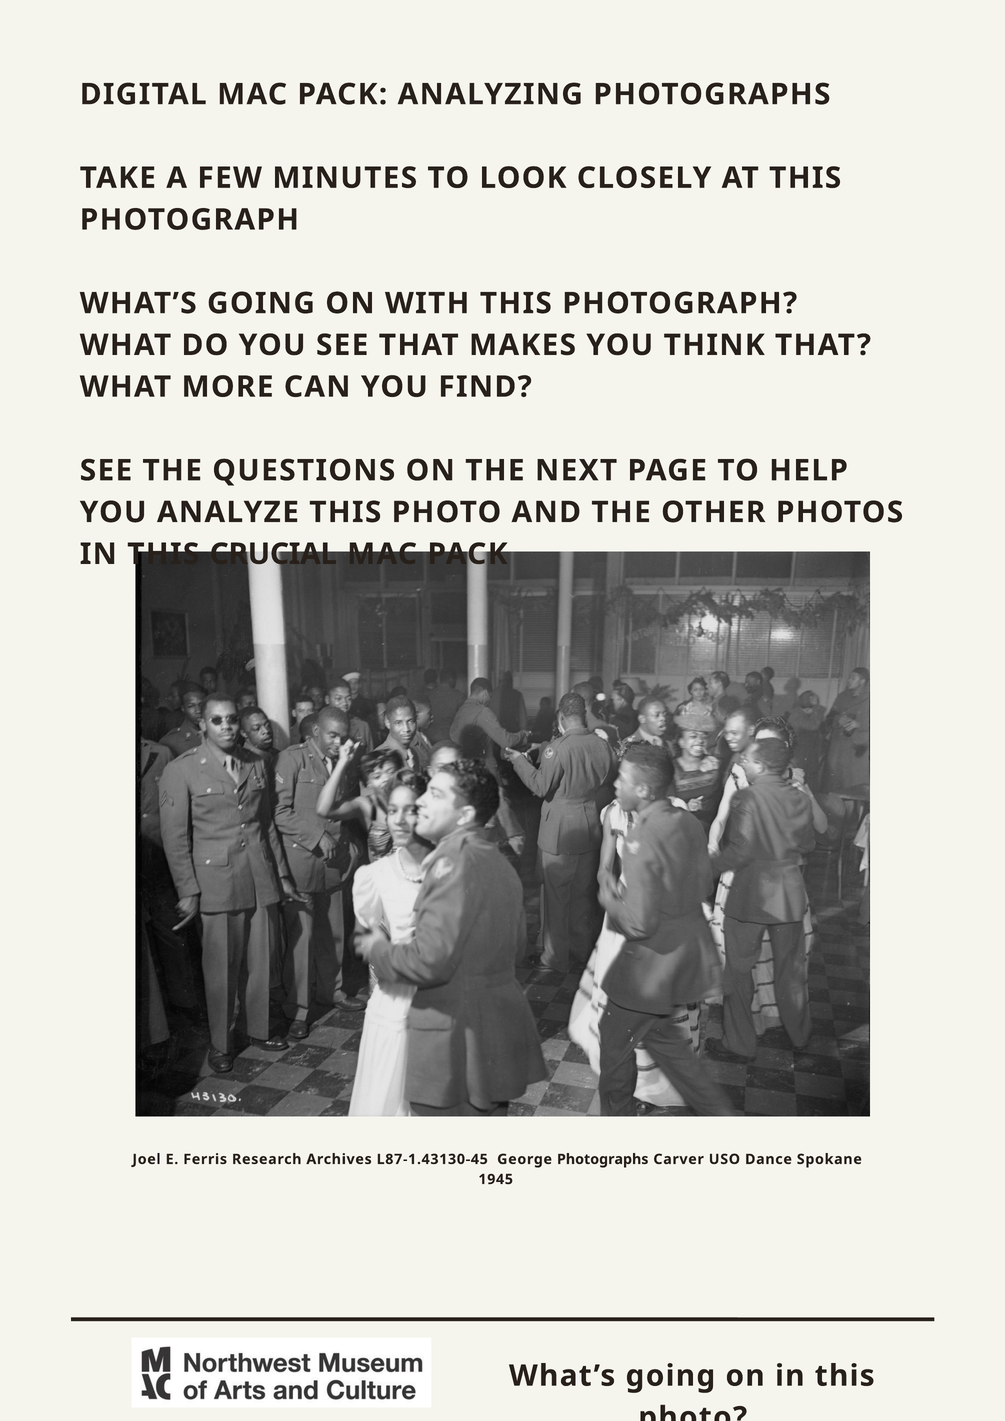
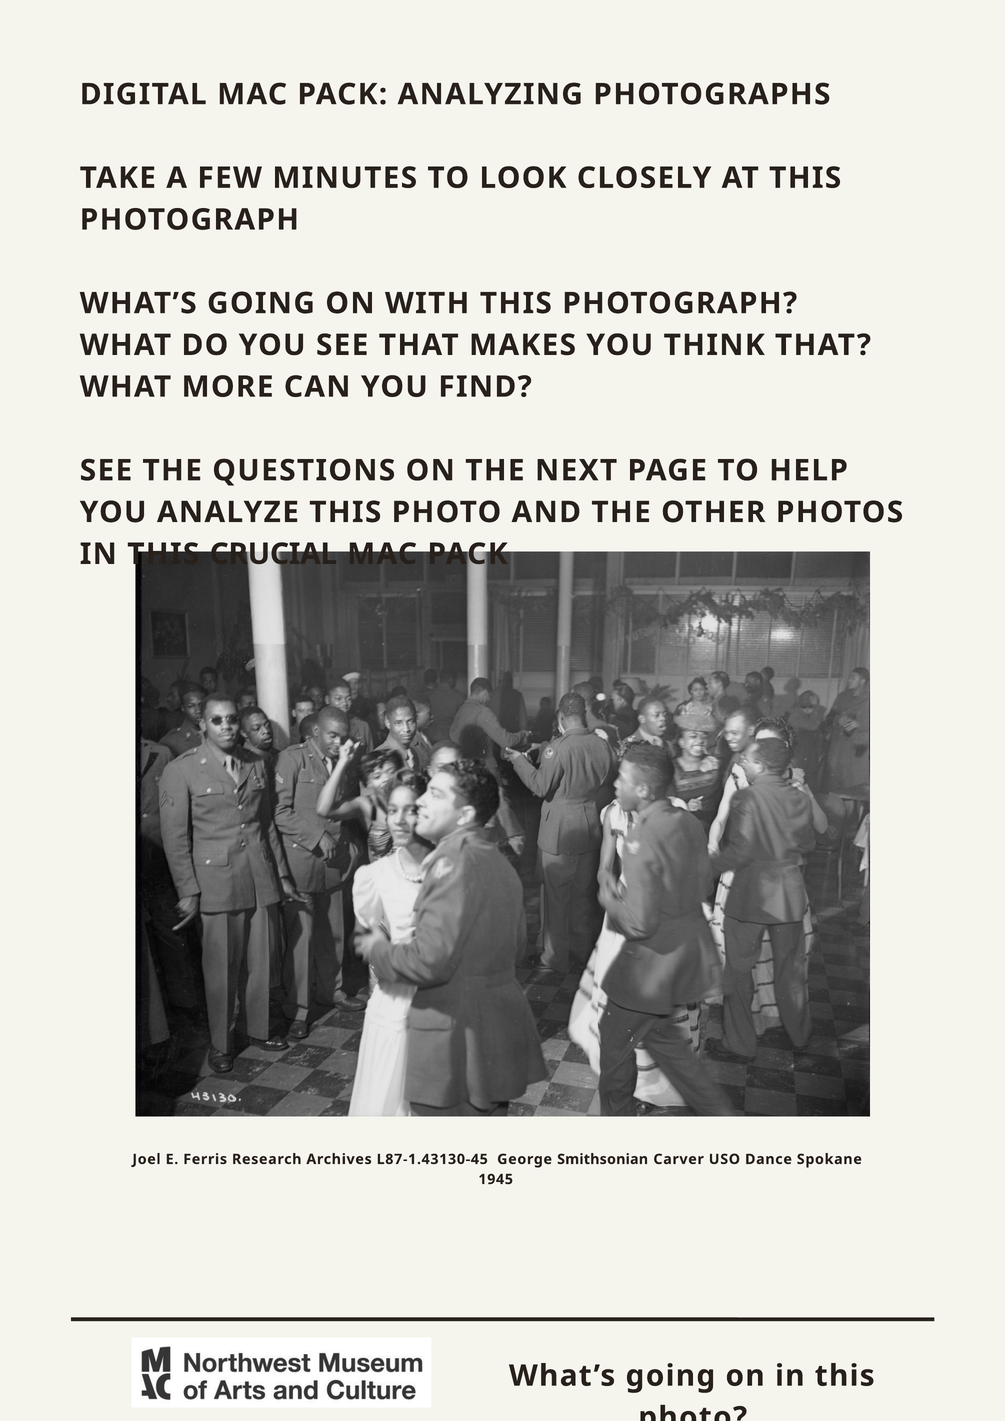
George Photographs: Photographs -> Smithsonian (603, 1160)
